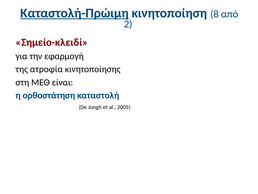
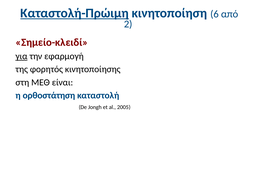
8: 8 -> 6 (214, 14)
για underline: none -> present (21, 56)
ατροφία: ατροφία -> φορητός (46, 69)
